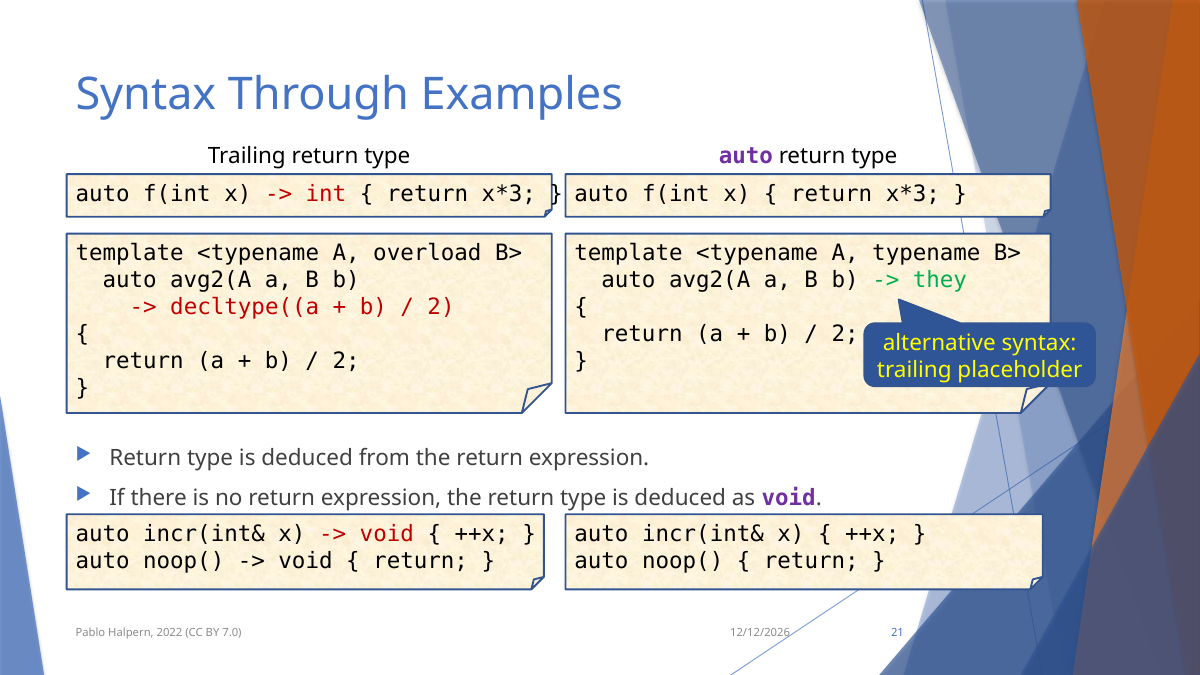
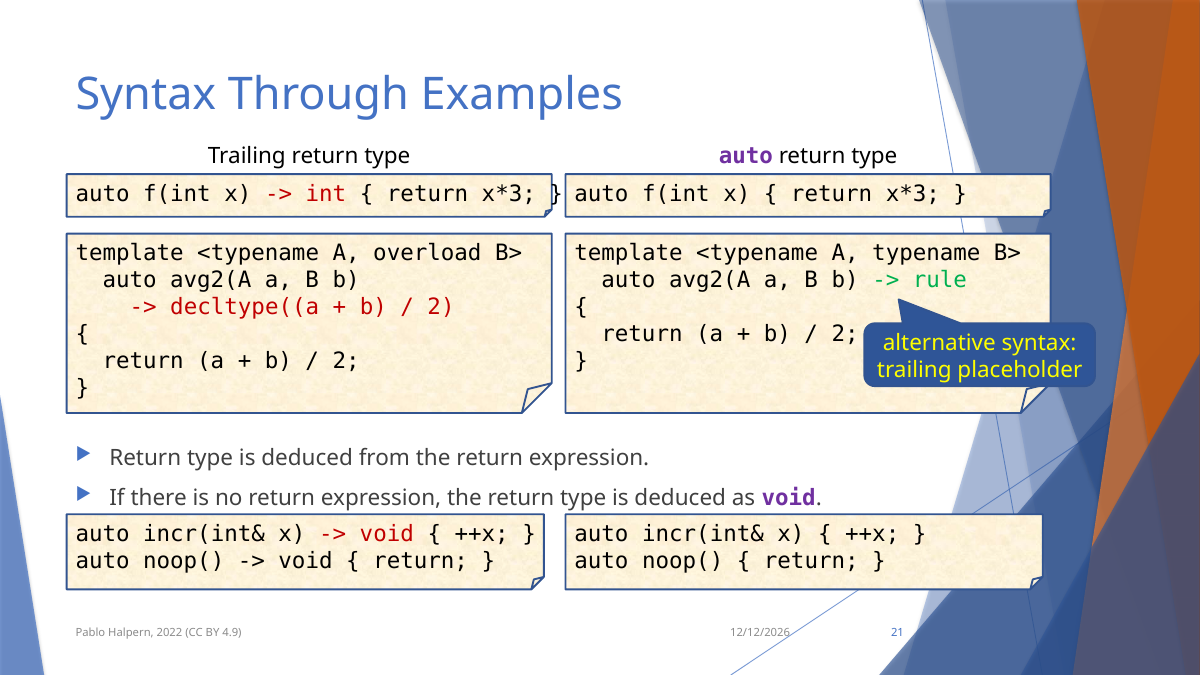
they: they -> rule (940, 280)
7.0: 7.0 -> 4.9 (232, 633)
